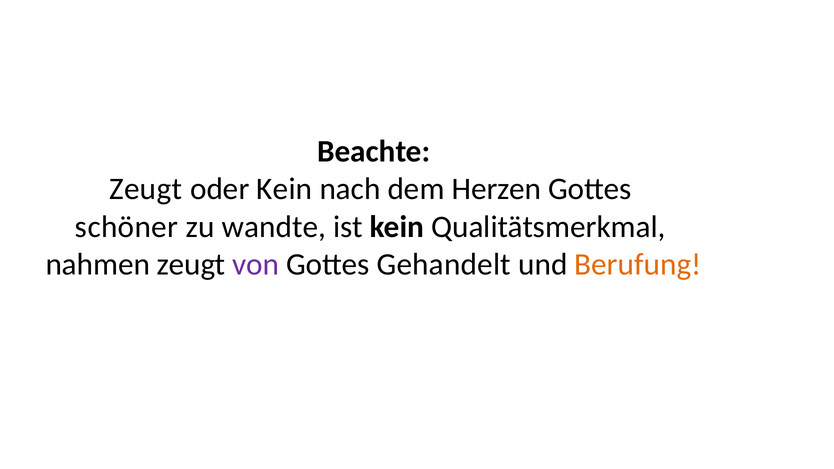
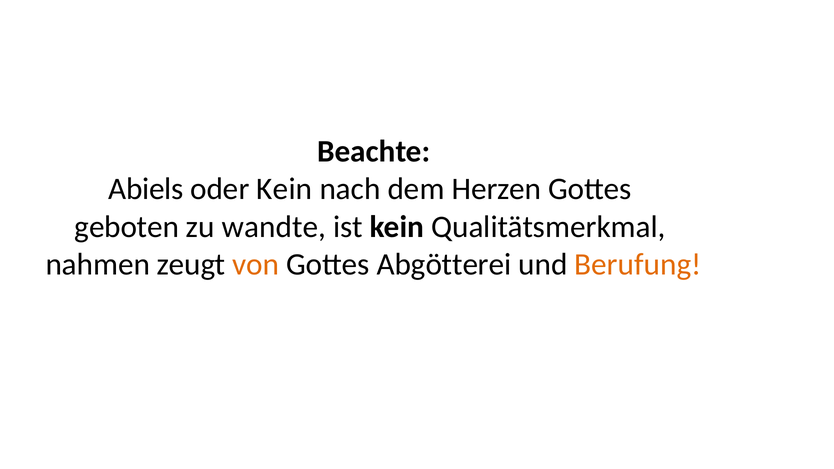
Zeugt: Zeugt -> Abiels (146, 189)
schöner: schöner -> geboten (127, 227)
von colour: purple -> orange (256, 264)
Gehandelt: Gehandelt -> Abgötterei (444, 264)
